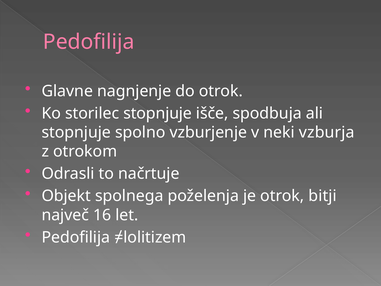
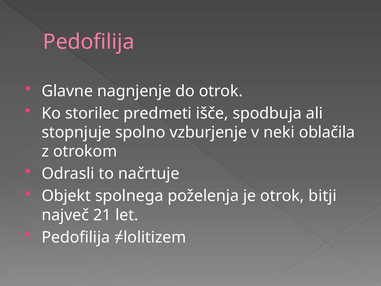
storilec stopnjuje: stopnjuje -> predmeti (158, 113)
vzburja: vzburja -> oblačila (327, 132)
16: 16 -> 21 (102, 215)
